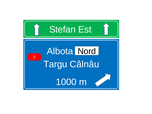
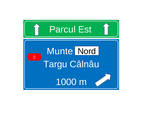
Stefan: Stefan -> Parcul (62, 30)
Albota: Albota -> Munte (60, 51)
